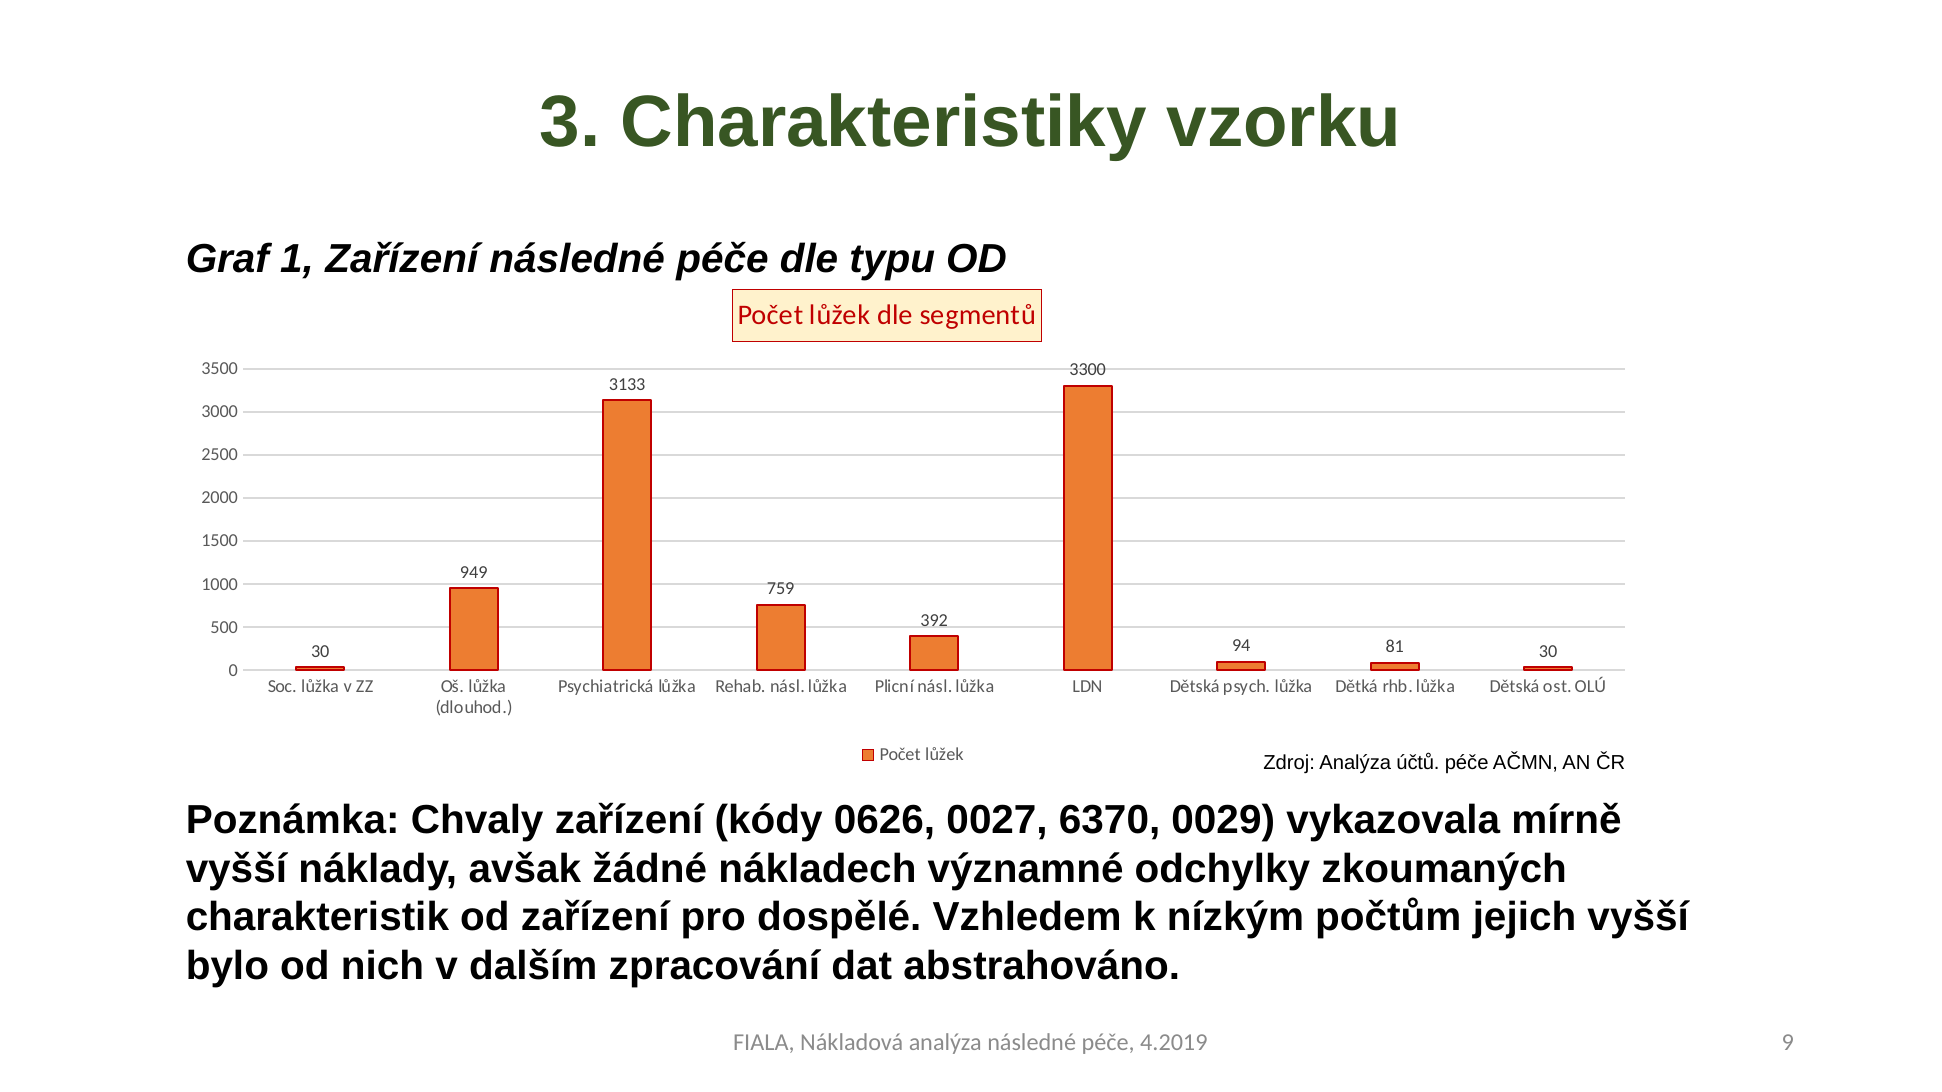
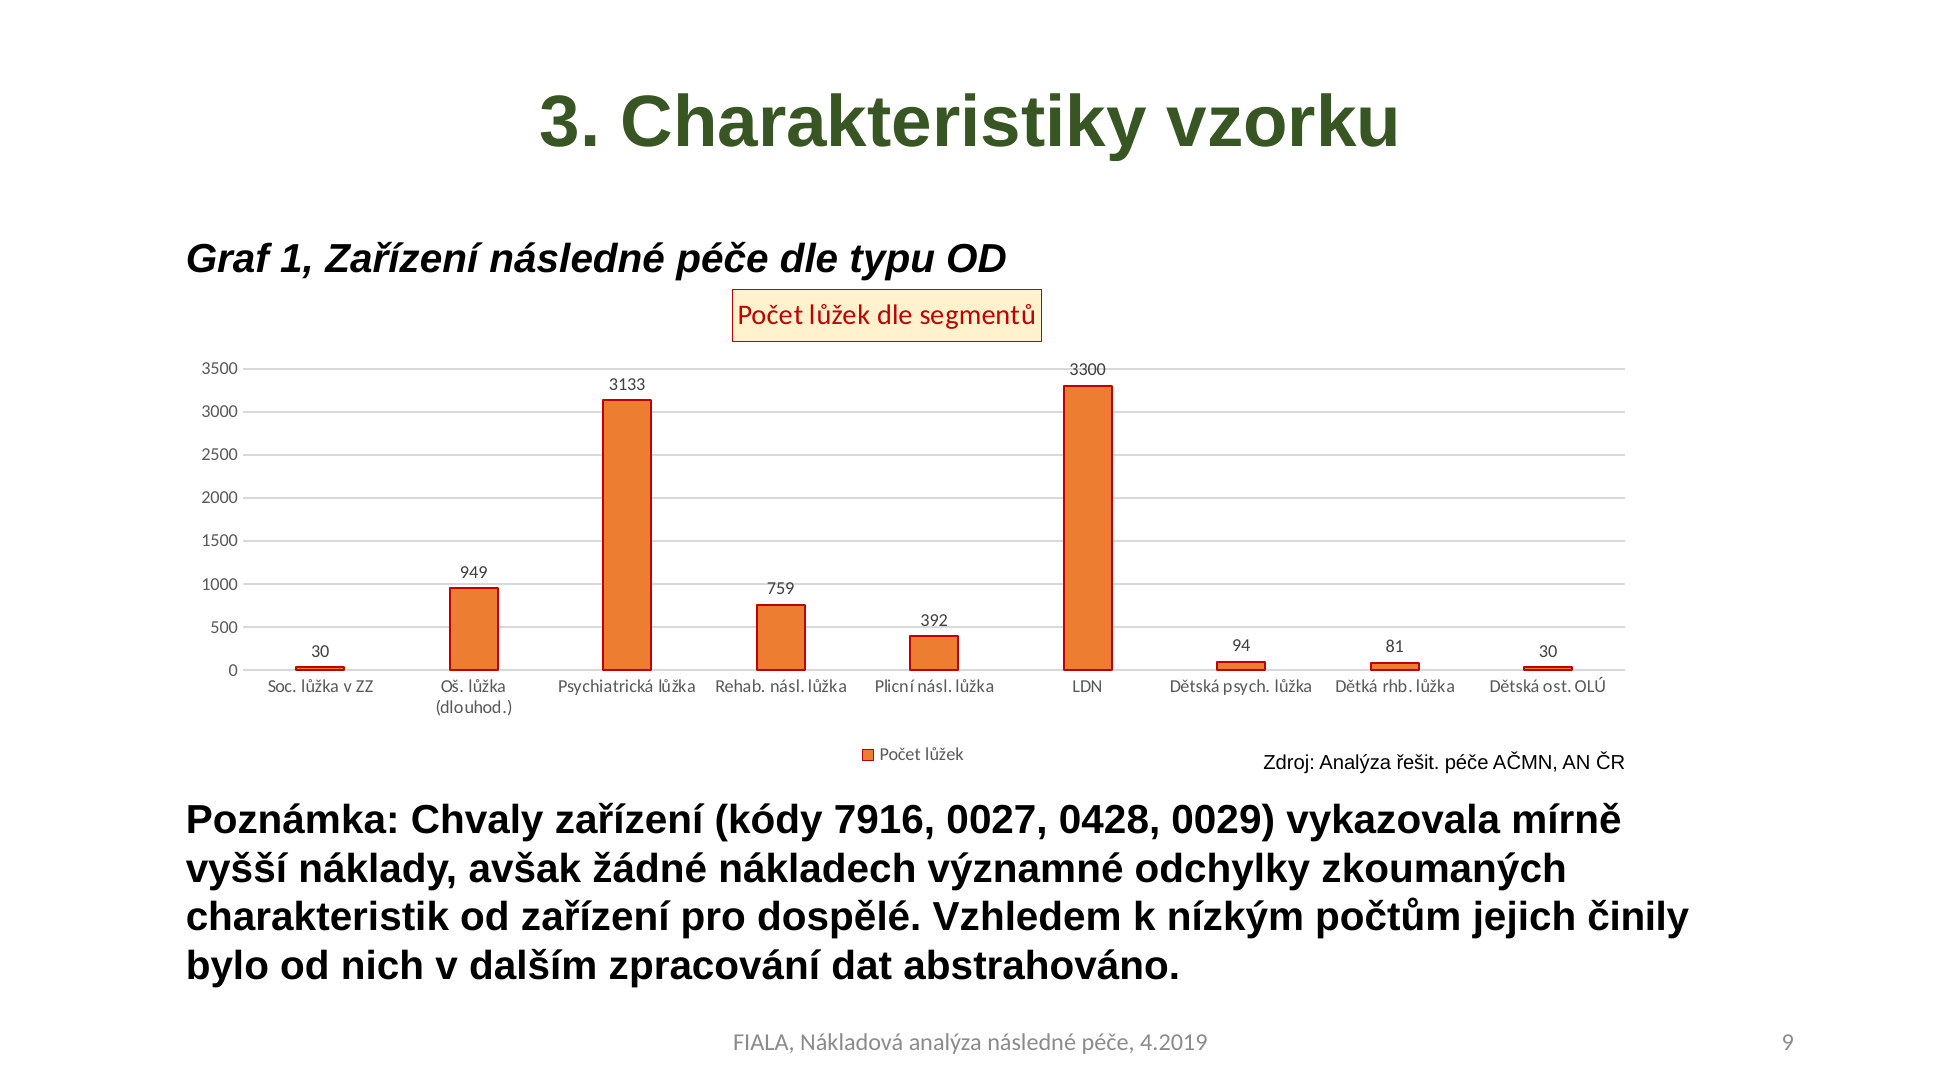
účtů: účtů -> řešit (1418, 763)
0626: 0626 -> 7916 (884, 821)
6370: 6370 -> 0428 (1110, 821)
jejich vyšší: vyšší -> činily (1638, 918)
